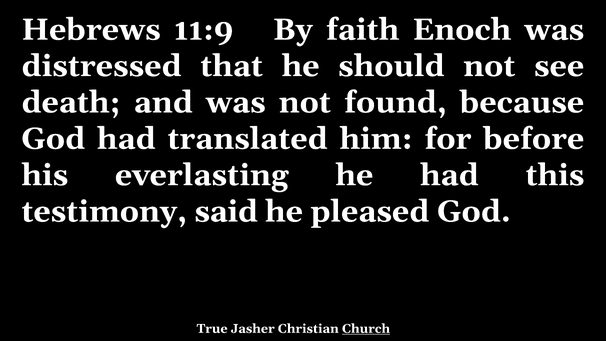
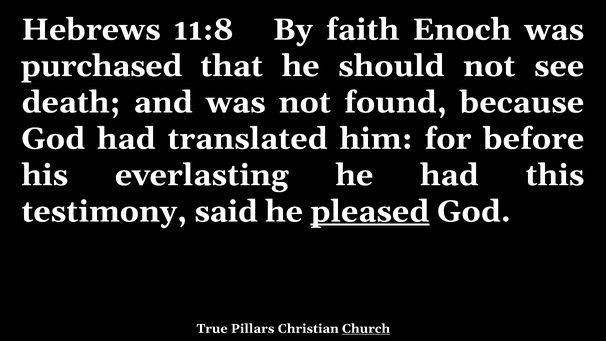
11:9: 11:9 -> 11:8 (204, 30)
distressed: distressed -> purchased (102, 66)
pleased underline: none -> present (370, 211)
Jasher: Jasher -> Pillars (253, 329)
